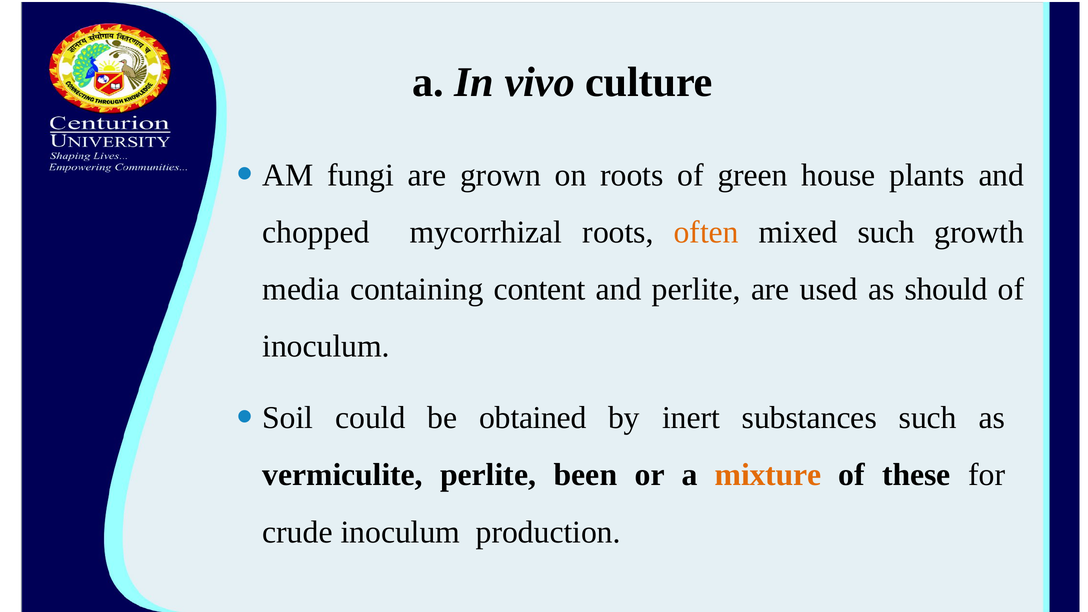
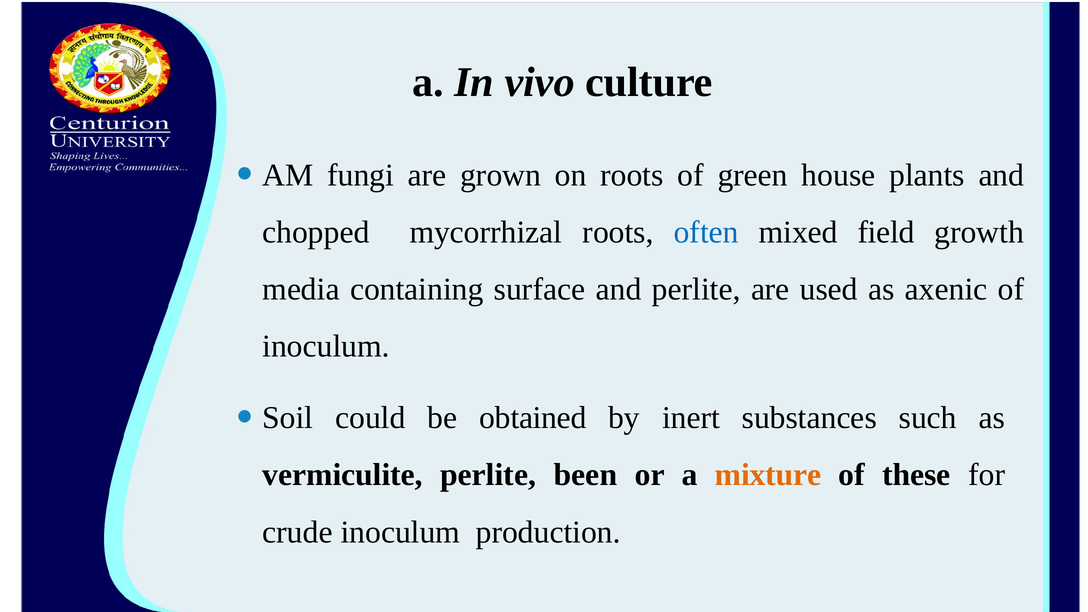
often colour: orange -> blue (706, 232)
mixed such: such -> field (886, 232)
content: content -> surface (540, 289)
should: should -> axenic (946, 289)
